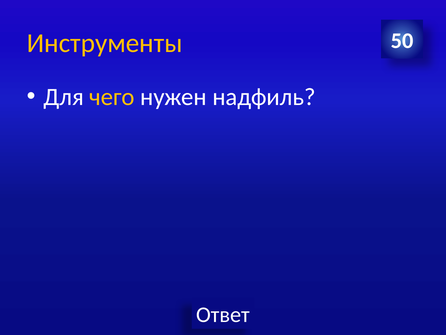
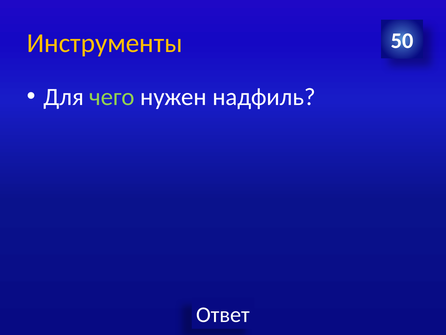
чего colour: yellow -> light green (112, 97)
